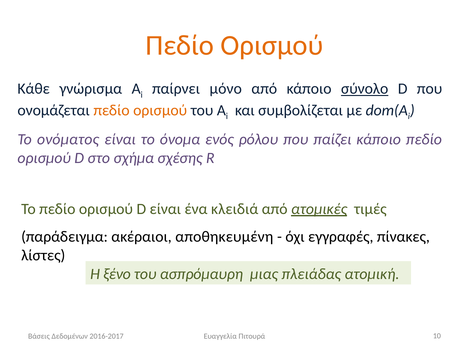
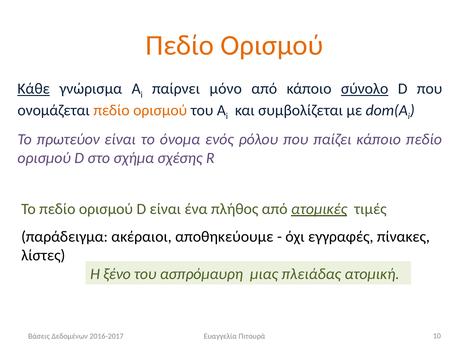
Κάθε underline: none -> present (34, 89)
ονόματος: ονόματος -> πρωτεύον (68, 139)
κλειδιά: κλειδιά -> πλήθος (235, 209)
αποθηκευμένη: αποθηκευμένη -> αποθηκεύουμε (224, 237)
